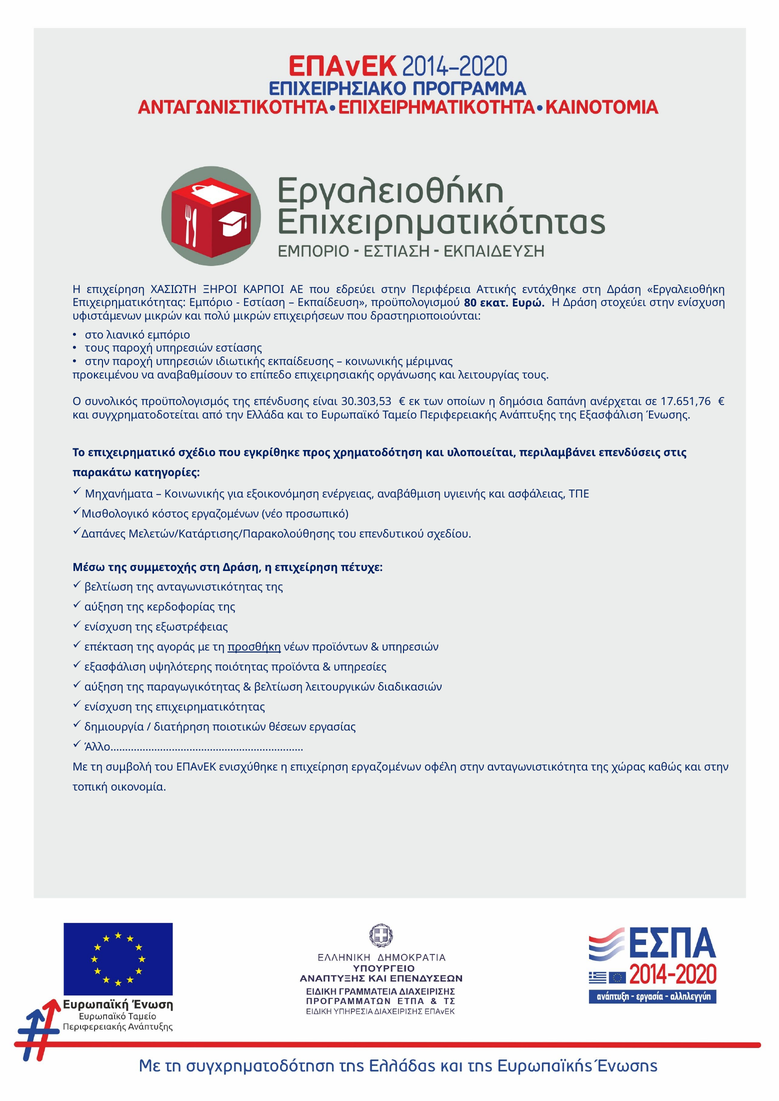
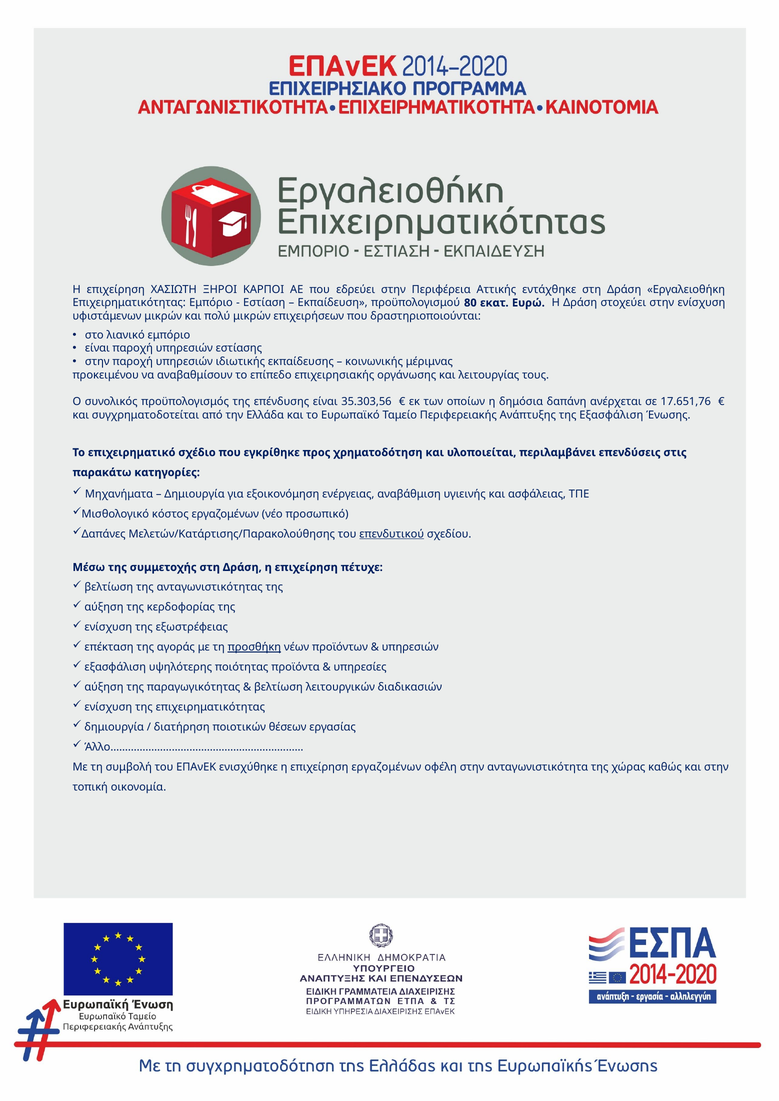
τους: τους -> είναι (97, 349)
30.303,53: 30.303,53 -> 35.303,56 (366, 402)
Κοινωνικής: Κοινωνικής -> Δημιουργία (195, 494)
επενδυτικού underline: none -> present (392, 534)
